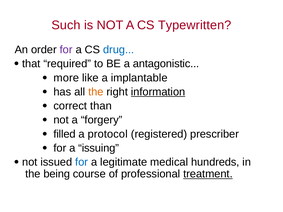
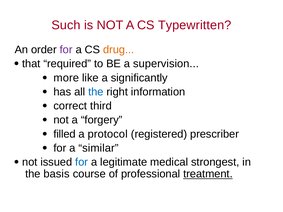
drug colour: blue -> orange (119, 50)
antagonistic: antagonistic -> supervision (166, 64)
implantable: implantable -> significantly (139, 78)
the colour: orange -> blue (96, 92)
information underline: present -> none (158, 92)
than: than -> third (101, 106)
issuing: issuing -> similar (99, 148)
hundreds: hundreds -> strongest (215, 162)
being: being -> basis (57, 174)
